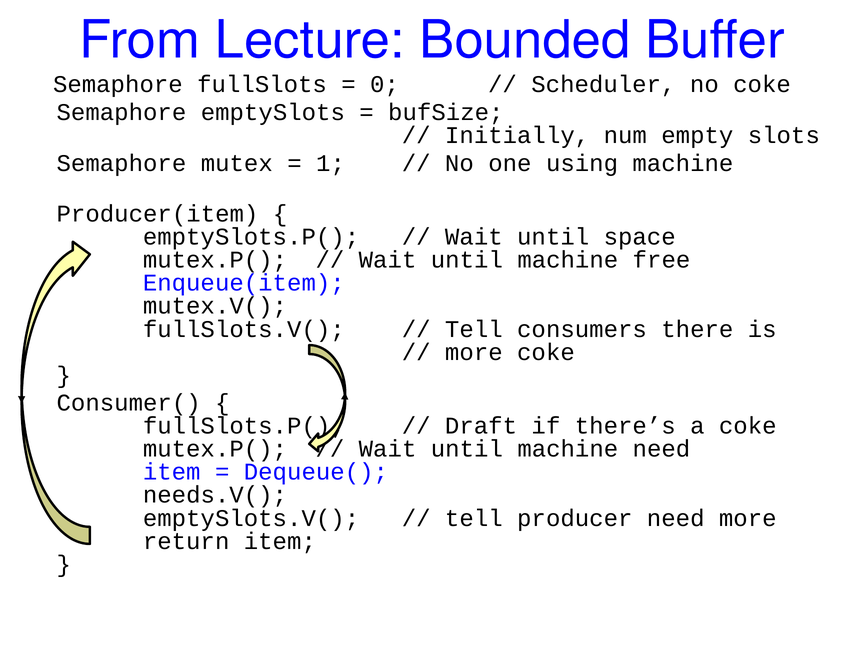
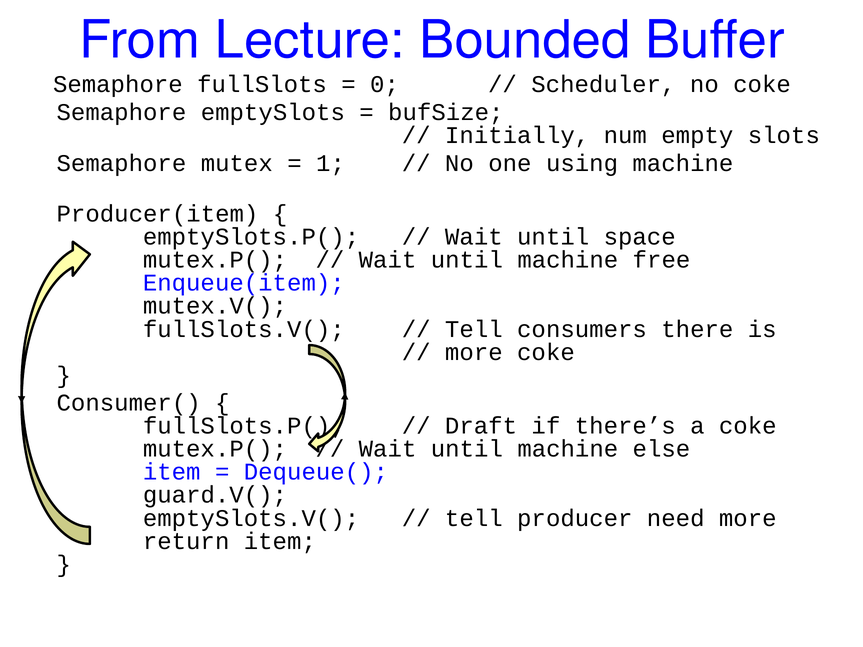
machine need: need -> else (661, 449)
needs.V(: needs.V( -> guard.V( (215, 495)
